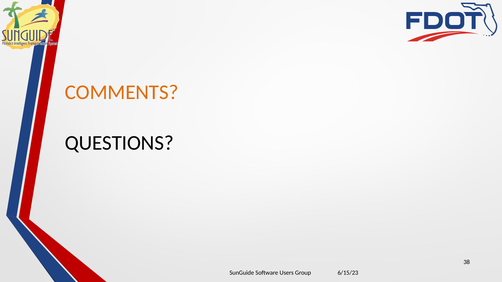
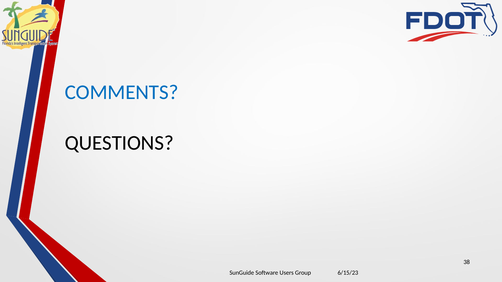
COMMENTS colour: orange -> blue (122, 92)
